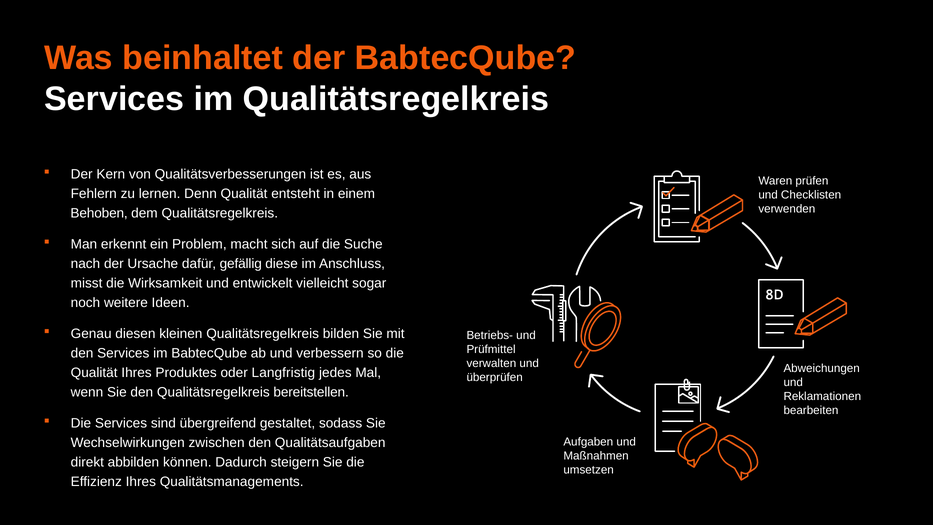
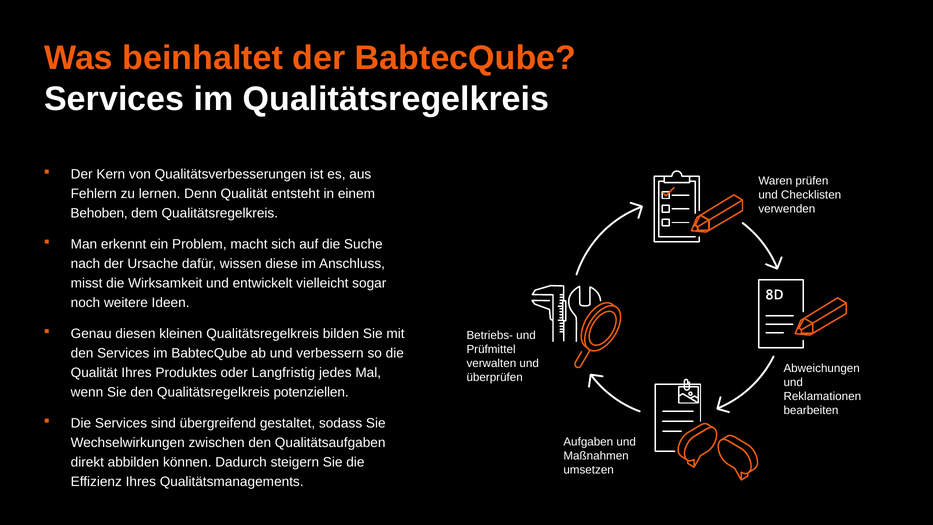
gefällig: gefällig -> wissen (241, 264)
bereitstellen: bereitstellen -> potenziellen (311, 392)
